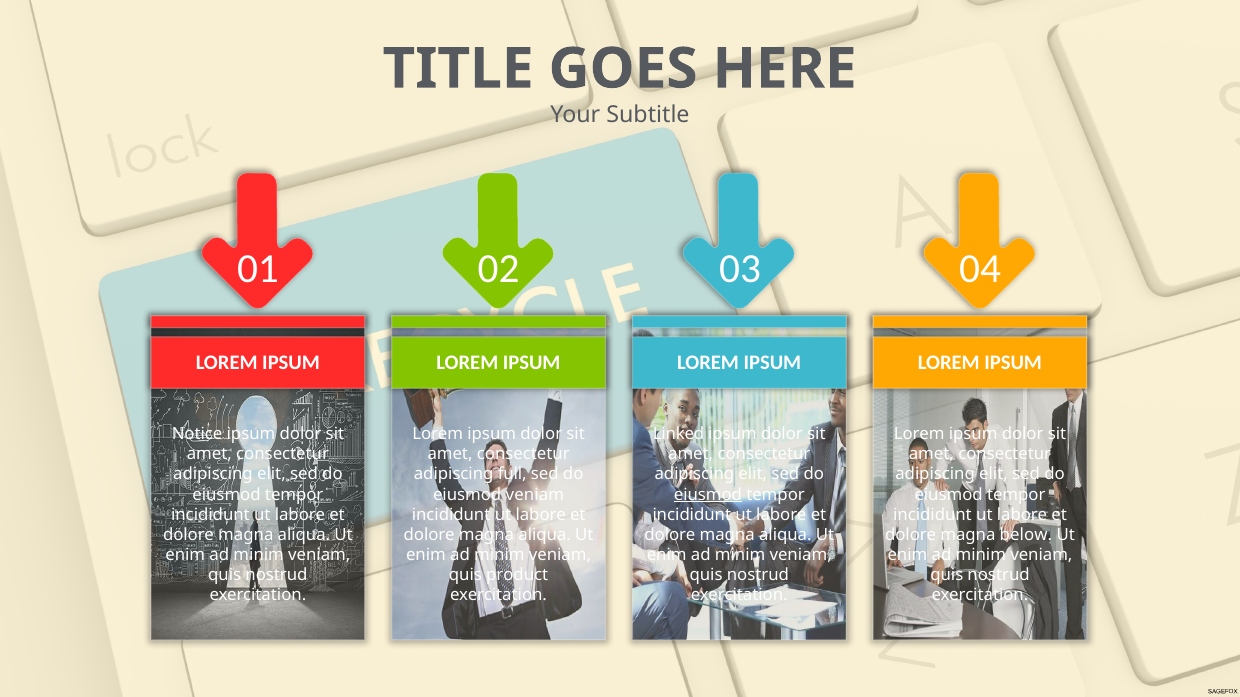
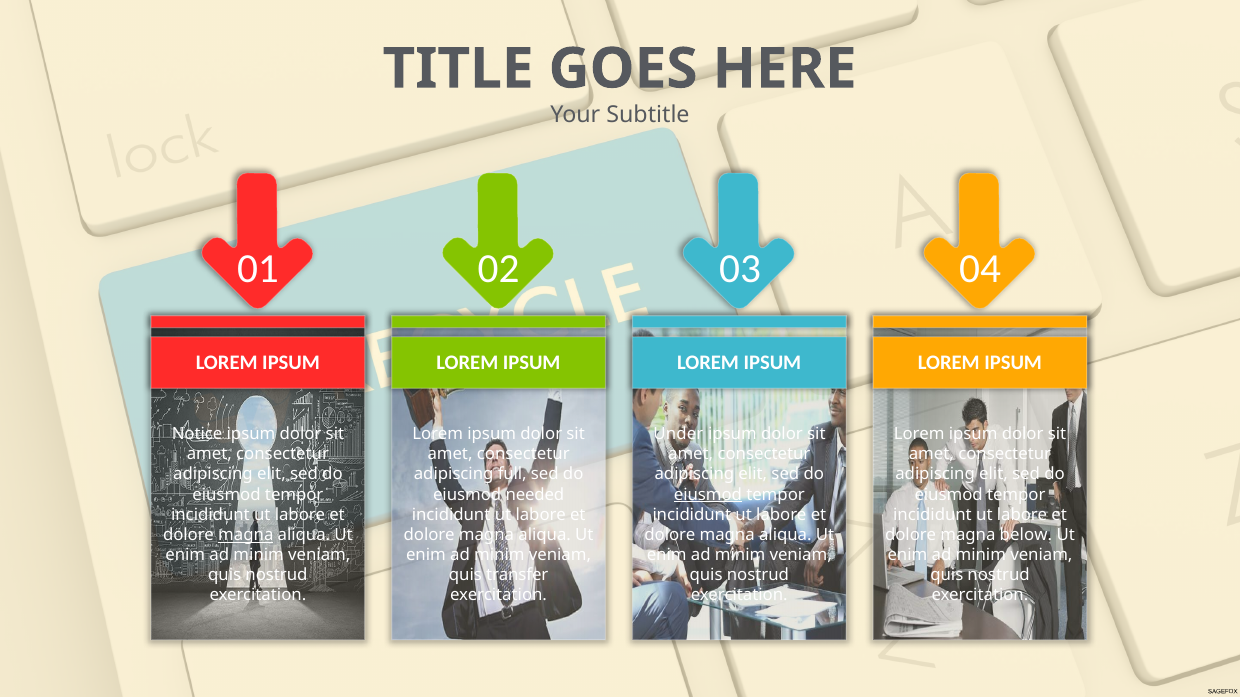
Linked: Linked -> Under (678, 434)
eiusmod veniam: veniam -> needed (535, 495)
magna underline: none -> present (246, 535)
product: product -> transfer (517, 576)
